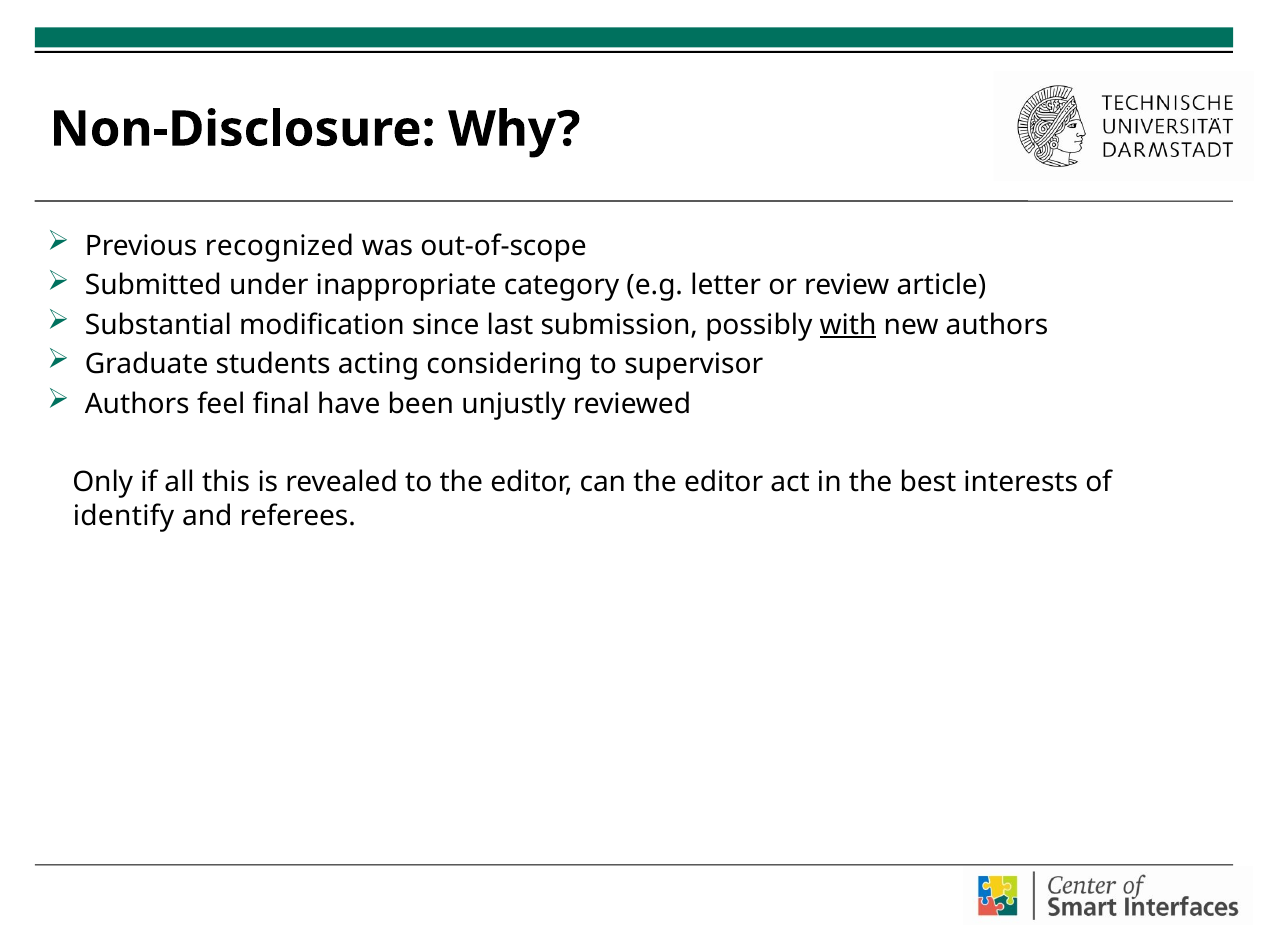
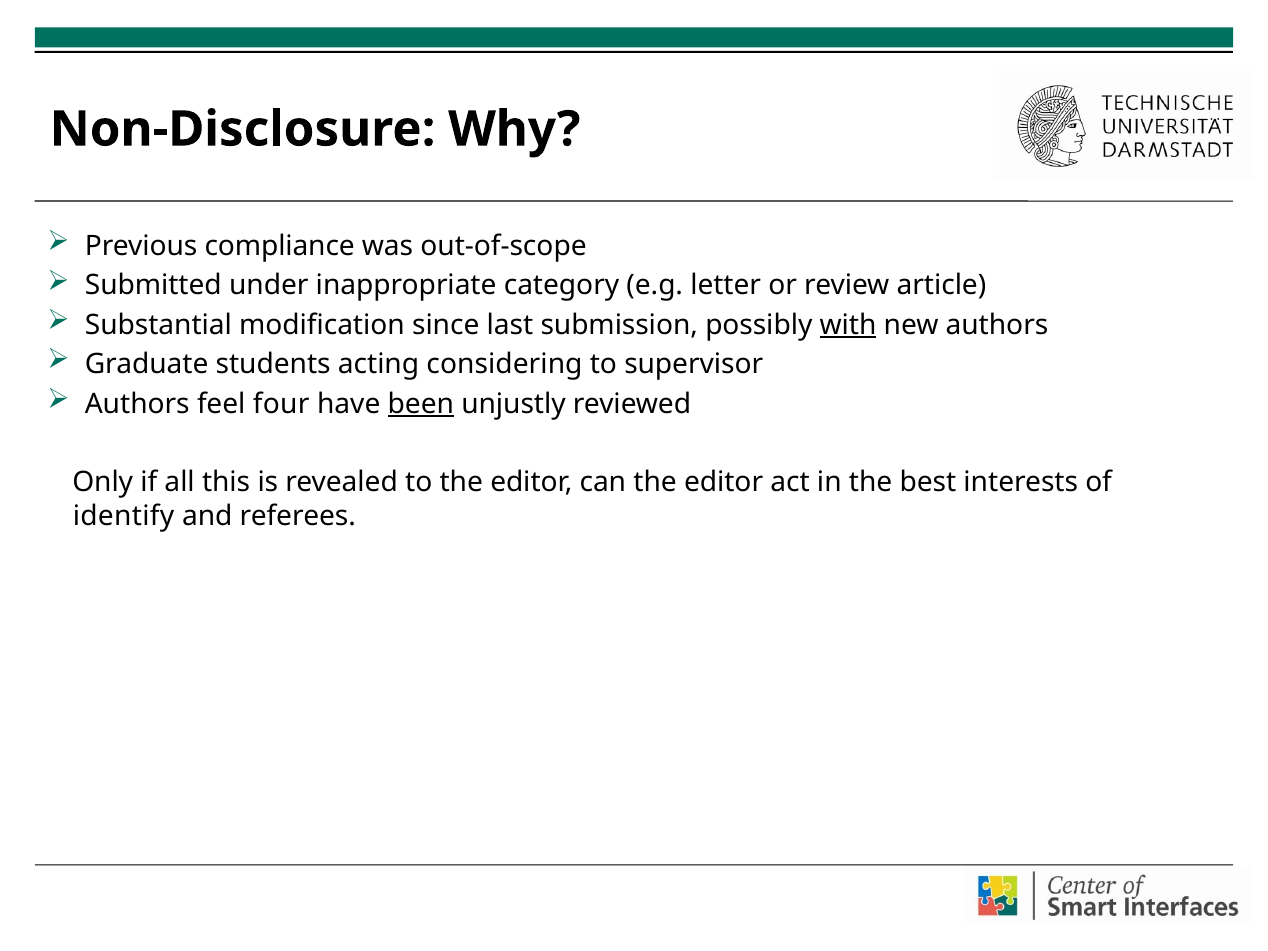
recognized: recognized -> compliance (280, 246)
final: final -> four (281, 404)
been underline: none -> present (421, 404)
